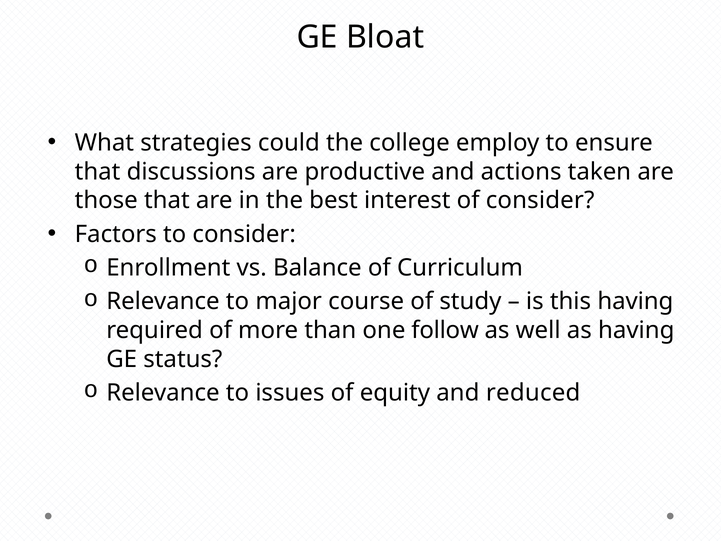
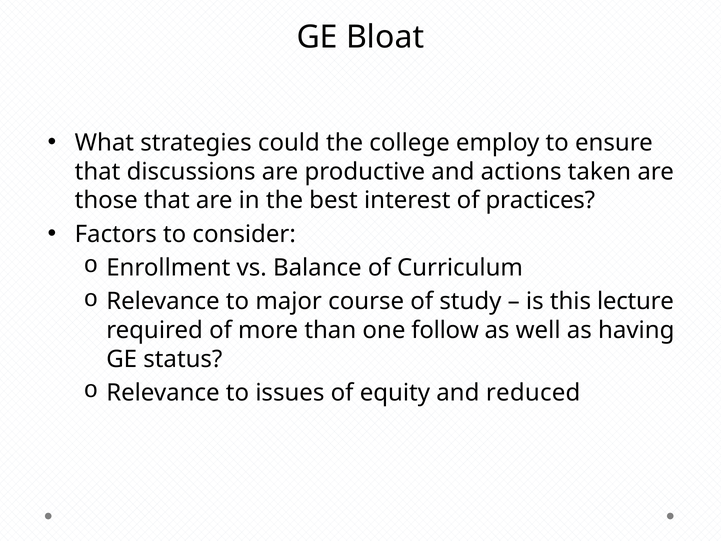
of consider: consider -> practices (540, 200)
this having: having -> lecture (635, 301)
